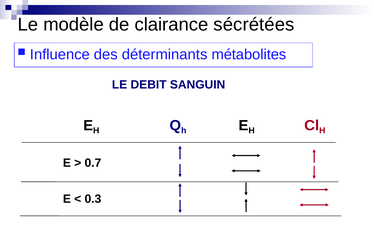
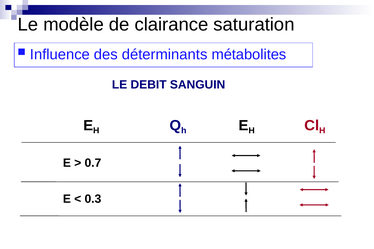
sécrétées: sécrétées -> saturation (254, 24)
